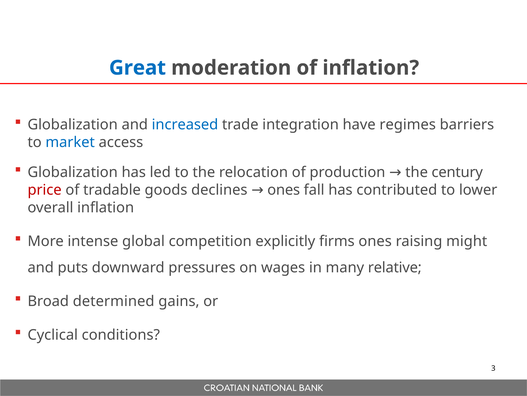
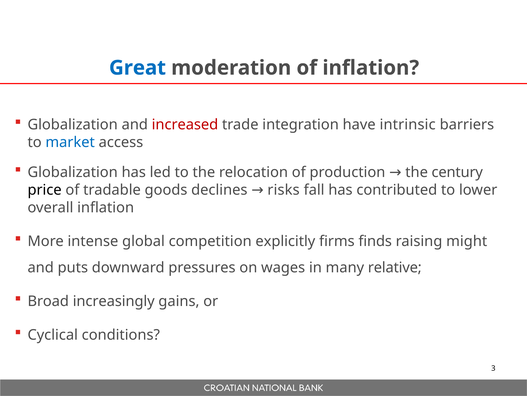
increased colour: blue -> red (185, 124)
regimes: regimes -> intrinsic (408, 124)
price colour: red -> black (45, 190)
declines ones: ones -> risks (284, 190)
firms ones: ones -> finds (375, 241)
determined: determined -> increasingly (114, 301)
